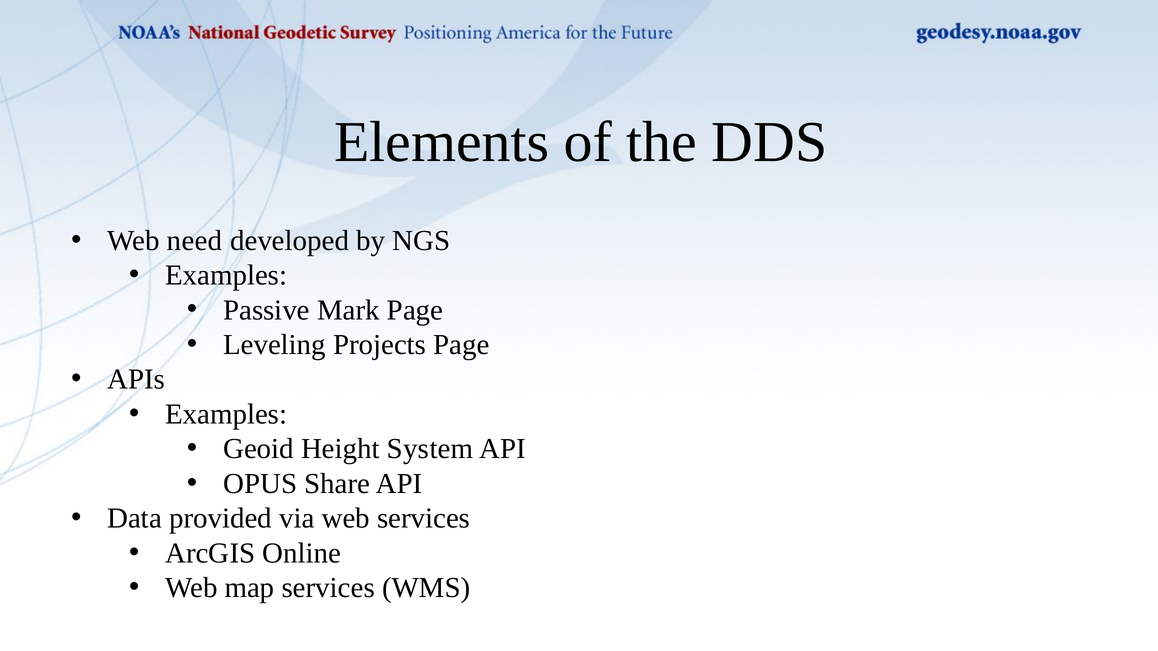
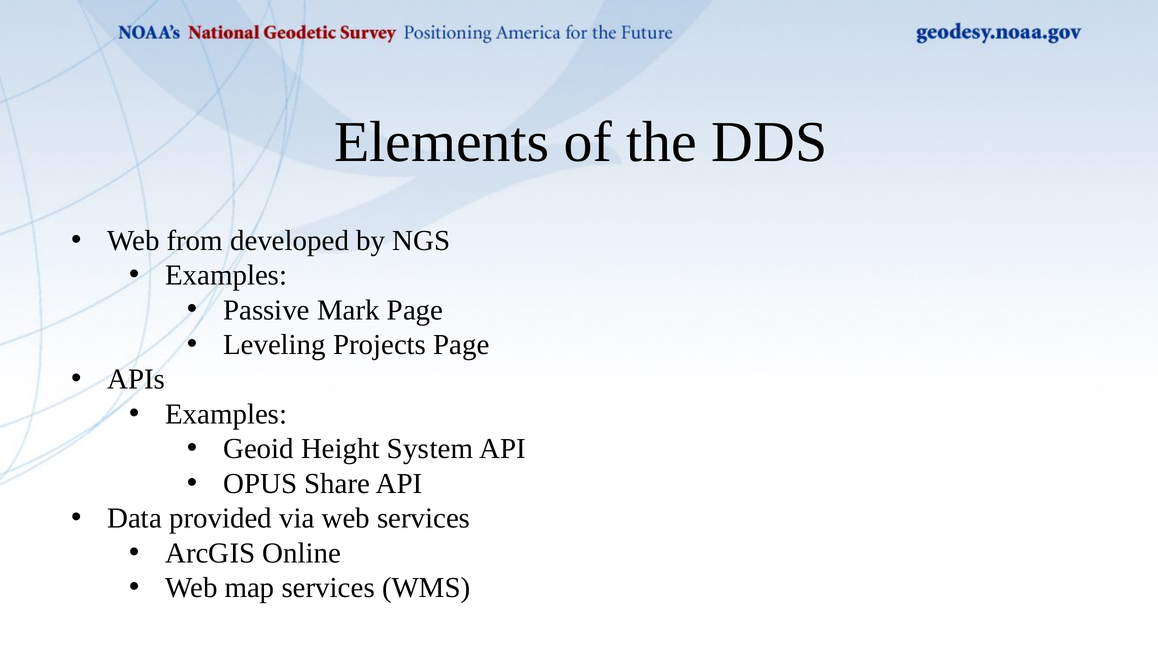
need: need -> from (195, 241)
